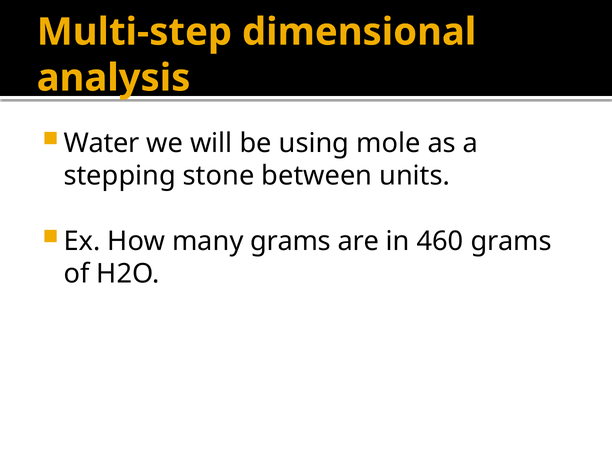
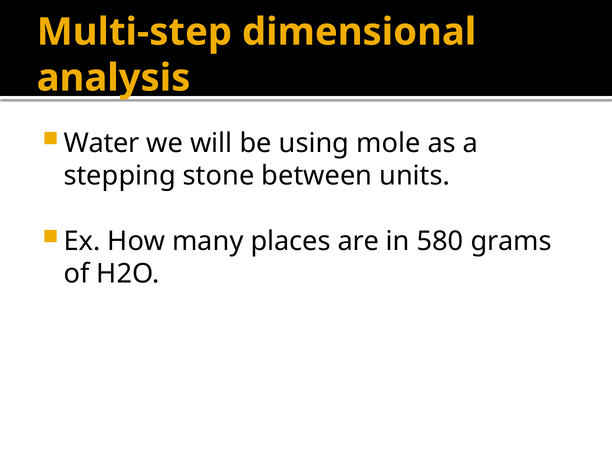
many grams: grams -> places (291, 241)
460: 460 -> 580 (440, 241)
